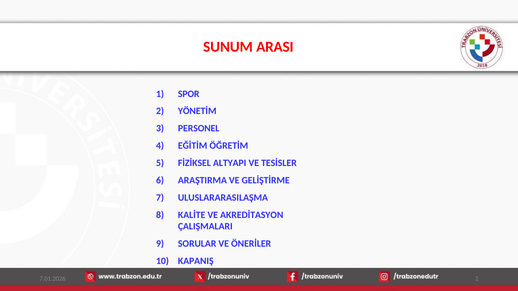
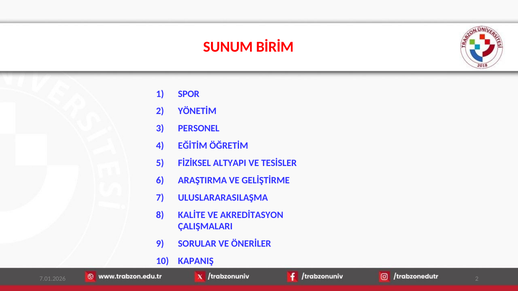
ARASI: ARASI -> BİRİM (275, 47)
